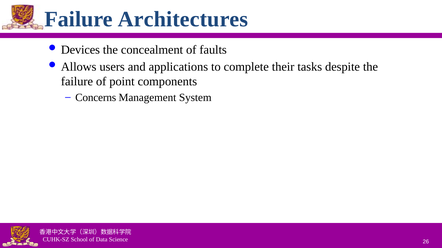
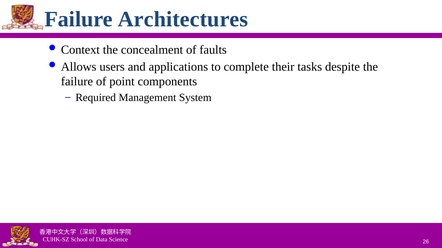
Devices: Devices -> Context (80, 50)
Concerns: Concerns -> Required (96, 98)
